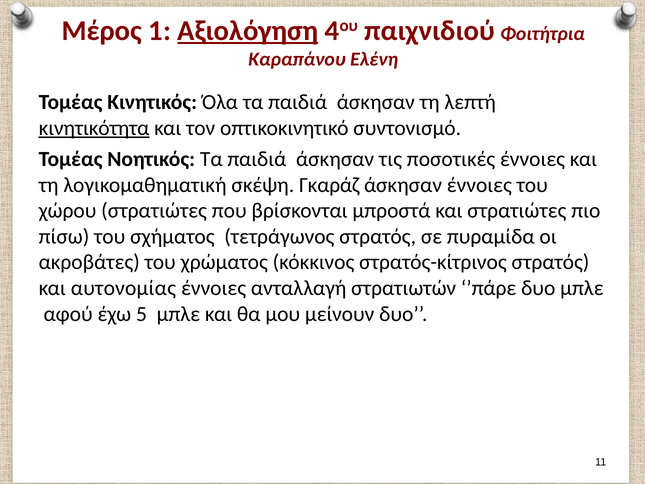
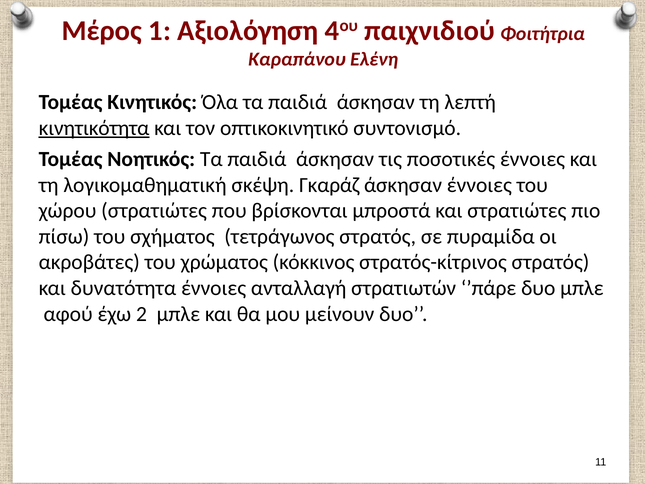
Αξιολόγηση underline: present -> none (248, 31)
αυτονομίας: αυτονομίας -> δυνατότητα (123, 288)
5: 5 -> 2 (142, 314)
